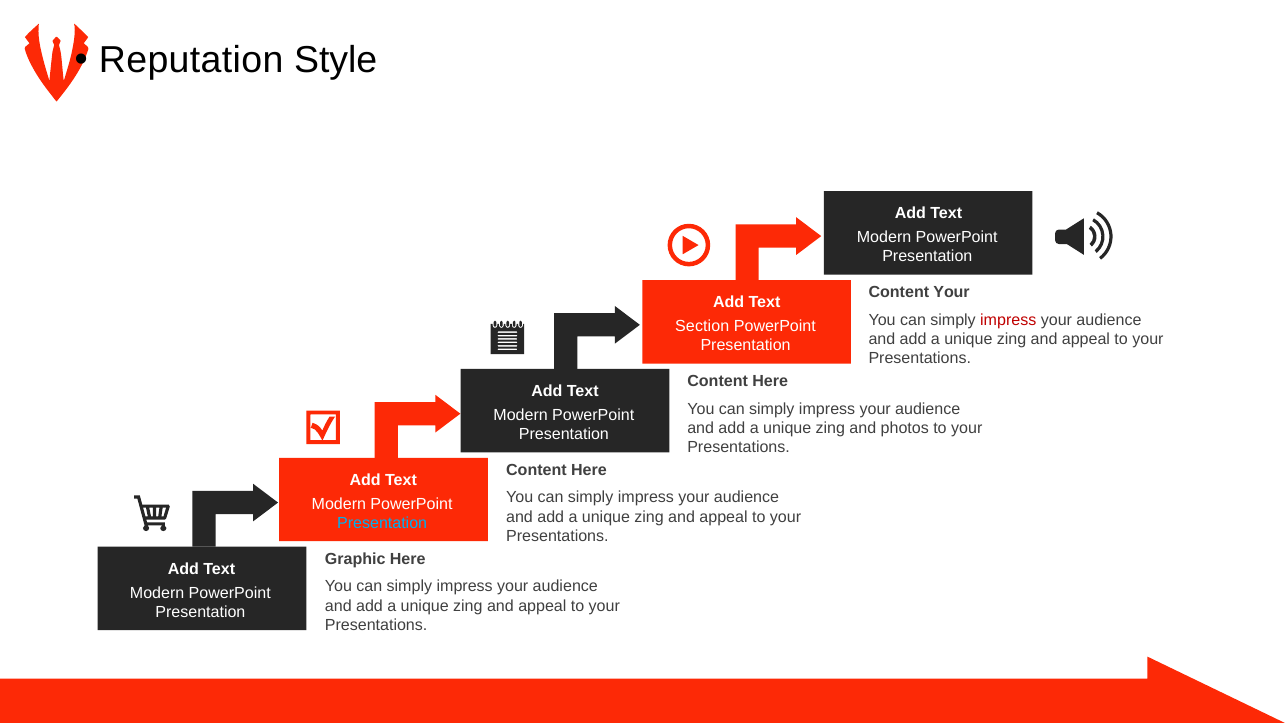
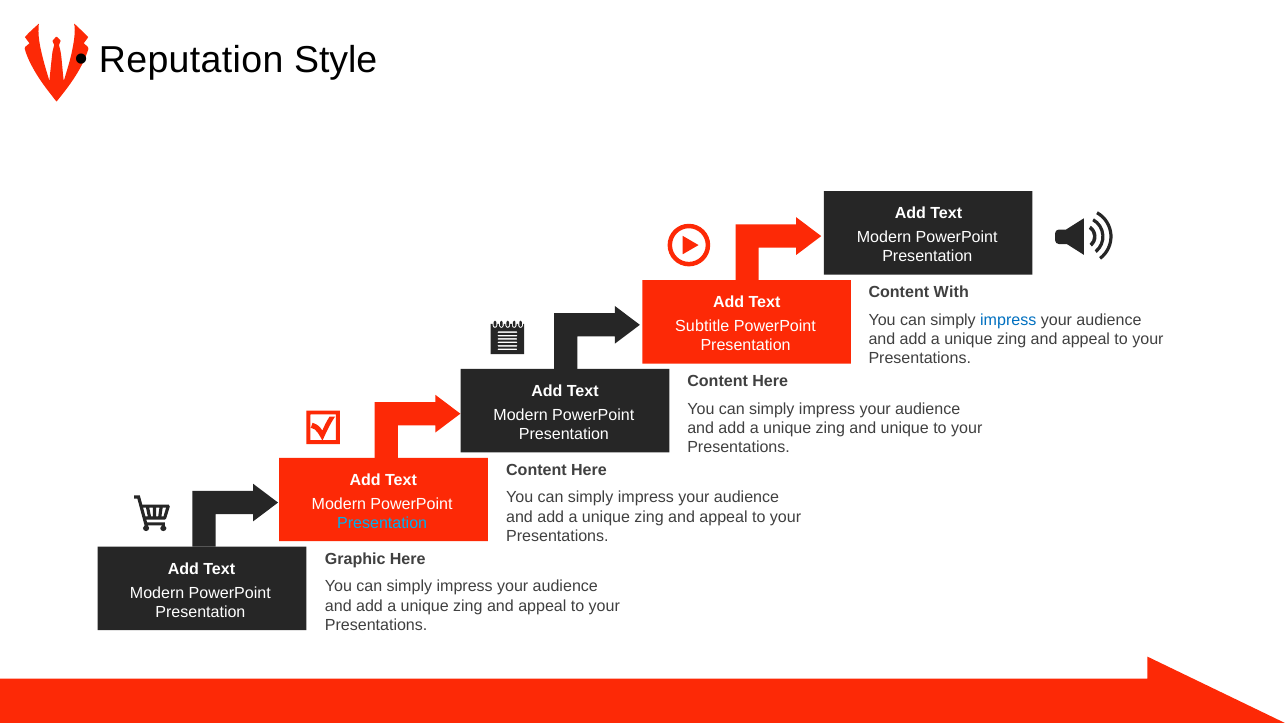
Content Your: Your -> With (951, 292)
impress colour: red -> blue (1008, 320)
Section: Section -> Subtitle (702, 326)
and photos: photos -> unique (905, 428)
